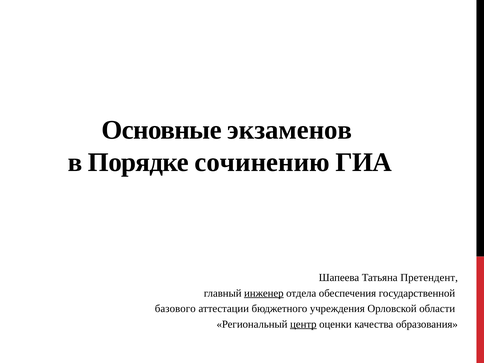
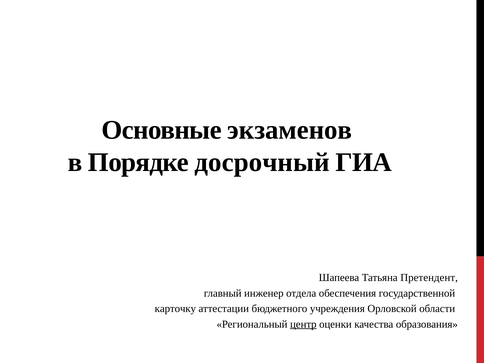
сочинению: сочинению -> досрочный (262, 162)
инженер underline: present -> none (264, 293)
базового: базового -> карточку (175, 309)
